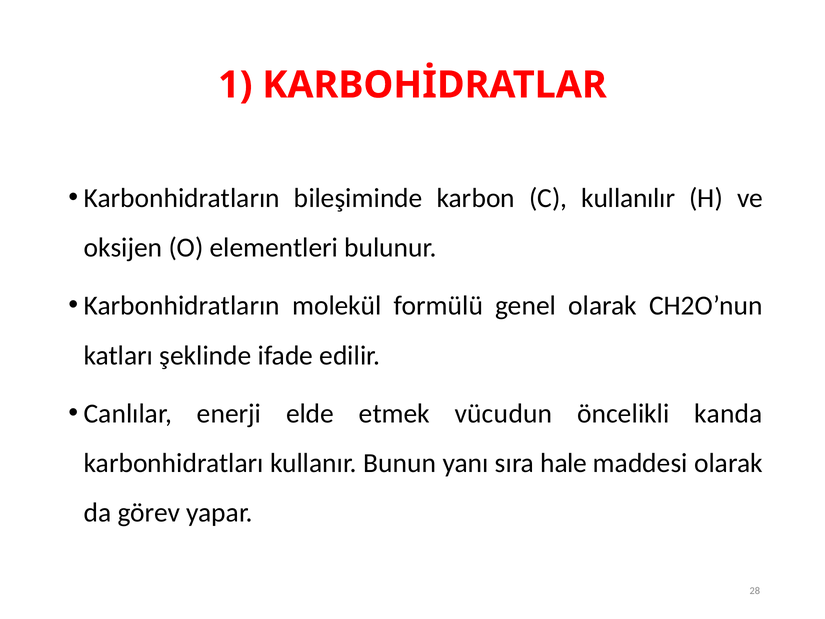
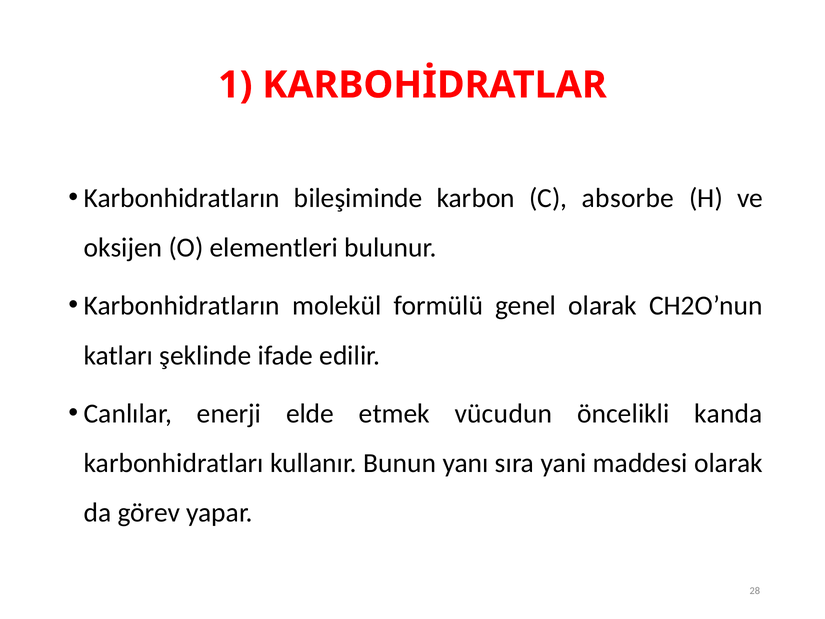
kullanılır: kullanılır -> absorbe (628, 198)
hale: hale -> yani (564, 463)
